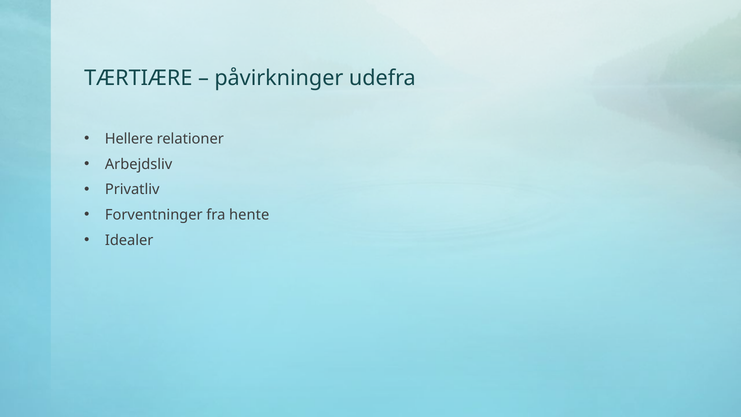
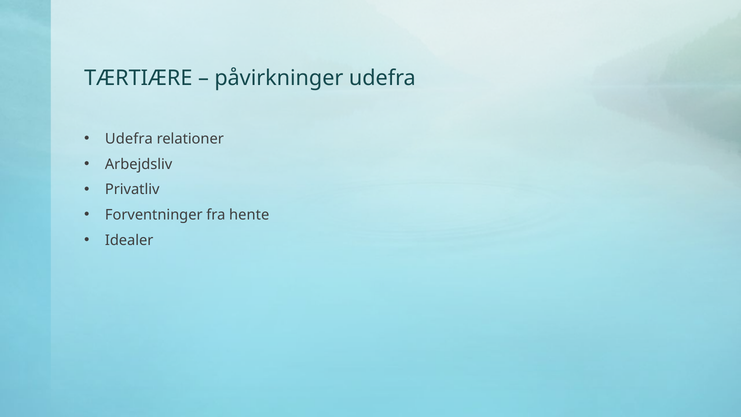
Hellere: Hellere -> Udefra (129, 139)
